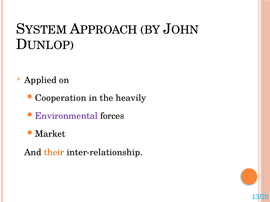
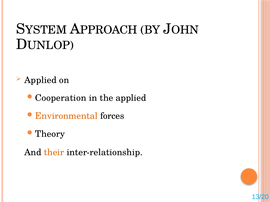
the heavily: heavily -> applied (131, 98)
Environmental colour: purple -> orange (66, 116)
Market: Market -> Theory (50, 134)
